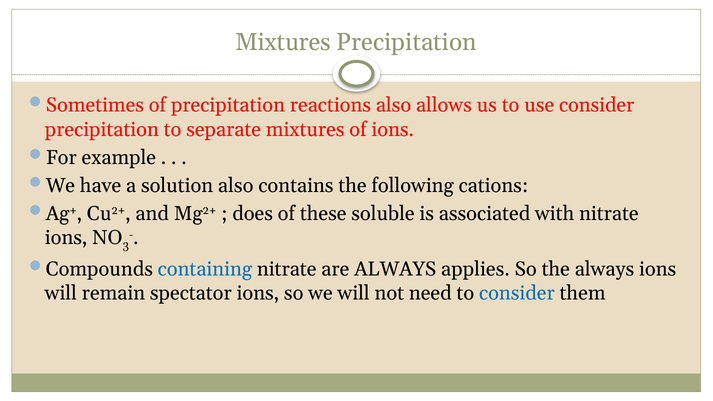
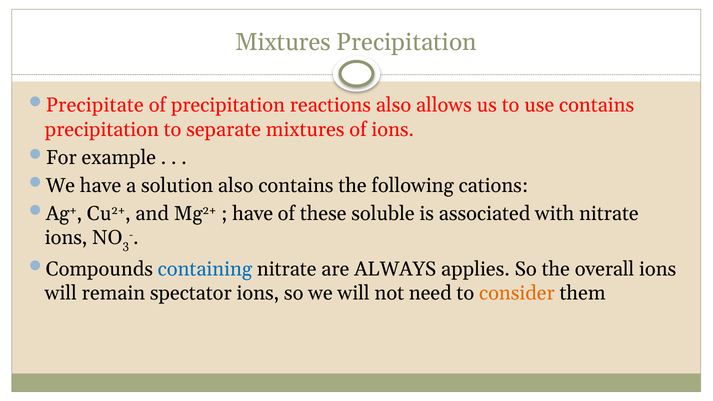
Sometimes: Sometimes -> Precipitate (95, 105)
use consider: consider -> contains (597, 105)
does: does -> have (253, 214)
the always: always -> overall (605, 269)
consider colour: blue -> orange (517, 293)
